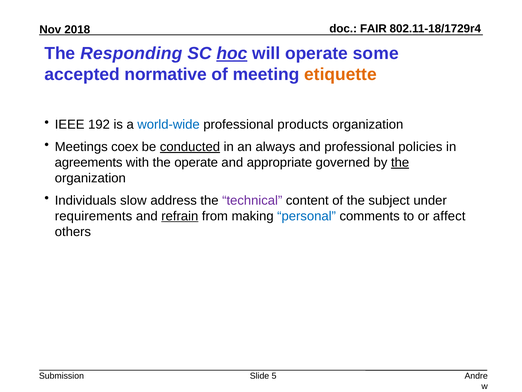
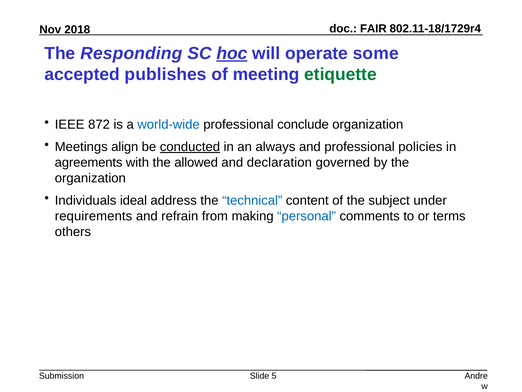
normative: normative -> publishes (166, 74)
etiquette colour: orange -> green (341, 74)
192: 192 -> 872 (99, 124)
products: products -> conclude (303, 124)
coex: coex -> align (125, 147)
the operate: operate -> allowed (196, 162)
appropriate: appropriate -> declaration (279, 162)
the underline: present -> none (400, 162)
slow: slow -> ideal (133, 200)
technical colour: purple -> blue (252, 200)
refrain underline: present -> none (180, 216)
affect: affect -> terms (449, 216)
